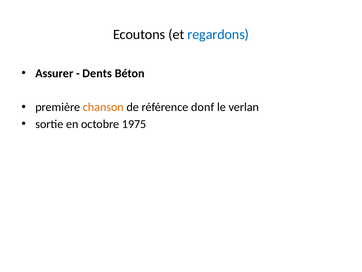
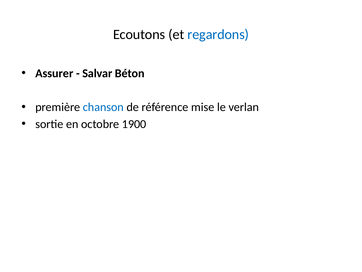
Dents: Dents -> Salvar (97, 73)
chanson colour: orange -> blue (103, 107)
donf: donf -> mise (203, 107)
1975: 1975 -> 1900 (134, 124)
